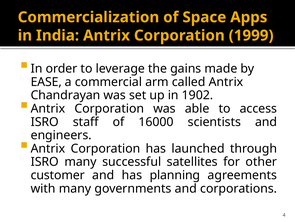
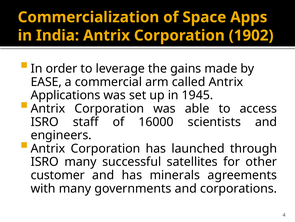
1999: 1999 -> 1902 (251, 35)
Chandrayan: Chandrayan -> Applications (66, 95)
1902: 1902 -> 1945 (197, 95)
planning: planning -> minerals (175, 175)
